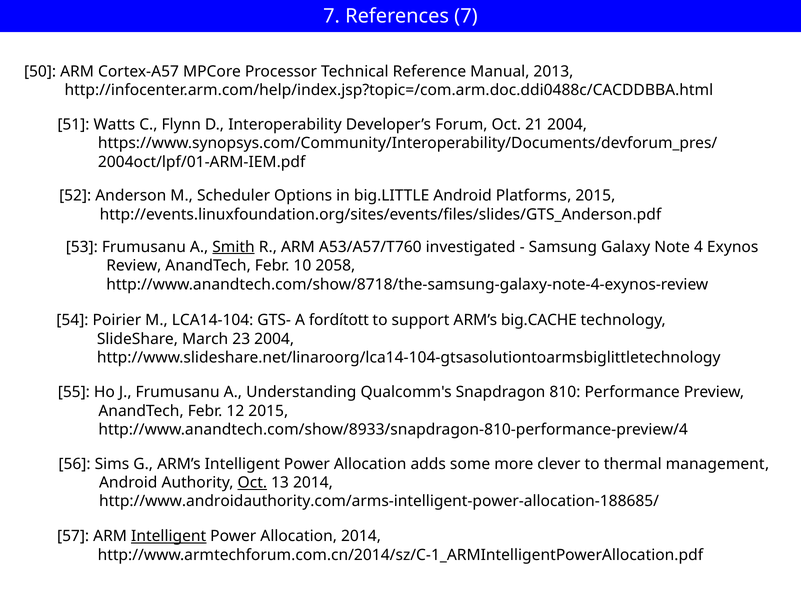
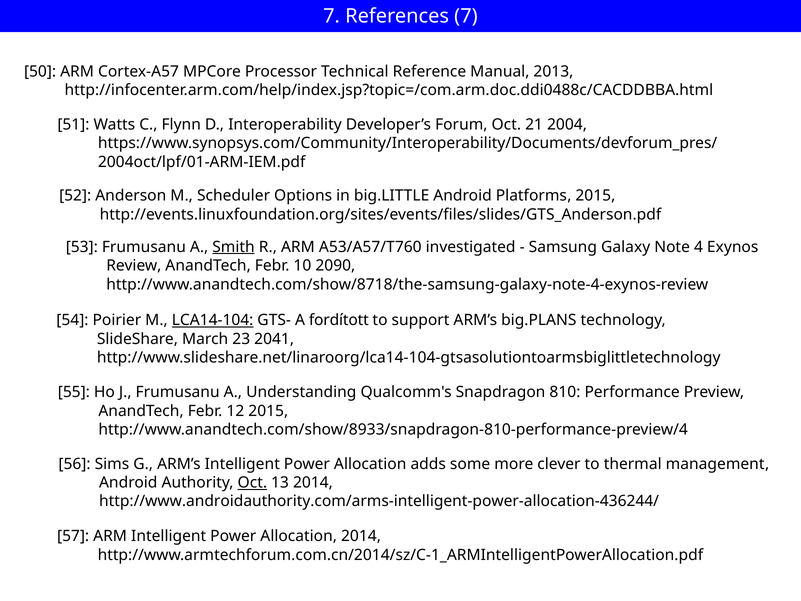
2058: 2058 -> 2090 (335, 266)
LCA14-104 underline: none -> present (213, 320)
big.CACHE: big.CACHE -> big.PLANS (539, 320)
23 2004: 2004 -> 2041 (274, 339)
http://www.androidauthority.com/arms-intelligent-power-allocation-188685/: http://www.androidauthority.com/arms-intelligent-power-allocation-188685/ -> http://www.androidauthority.com/arms-intelligent-power-allocation-436244/ (379, 501)
Intelligent underline: present -> none (169, 536)
